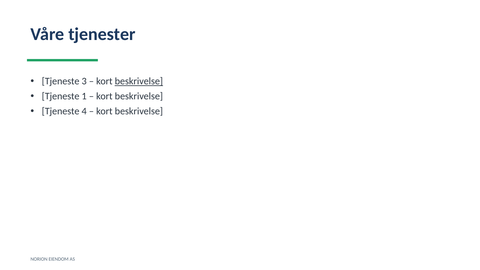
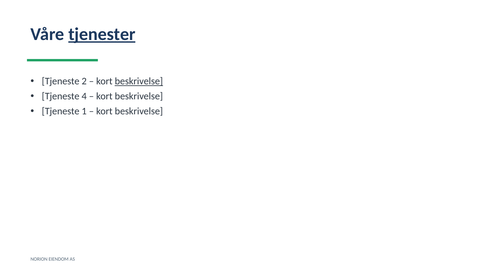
tjenester underline: none -> present (102, 34)
3: 3 -> 2 (84, 81)
1: 1 -> 4 (84, 96)
4: 4 -> 1 (84, 111)
